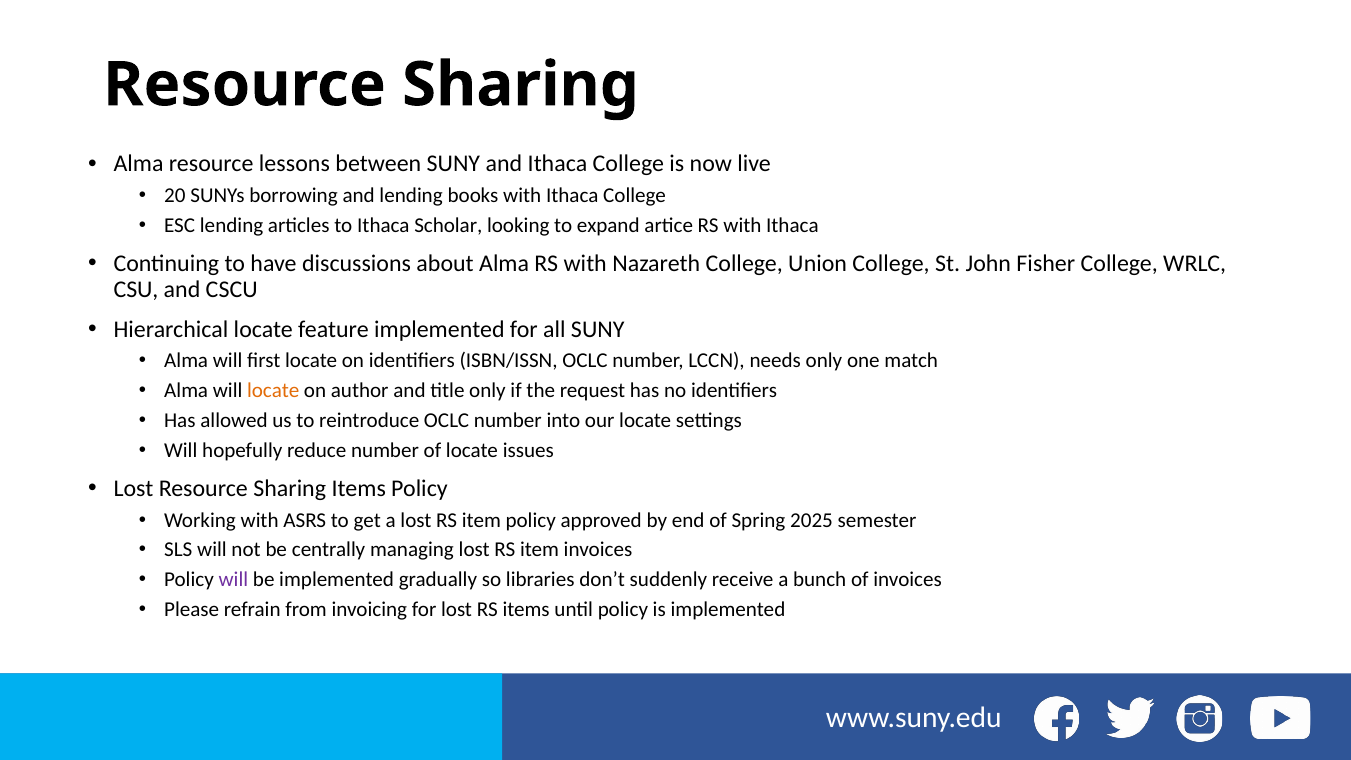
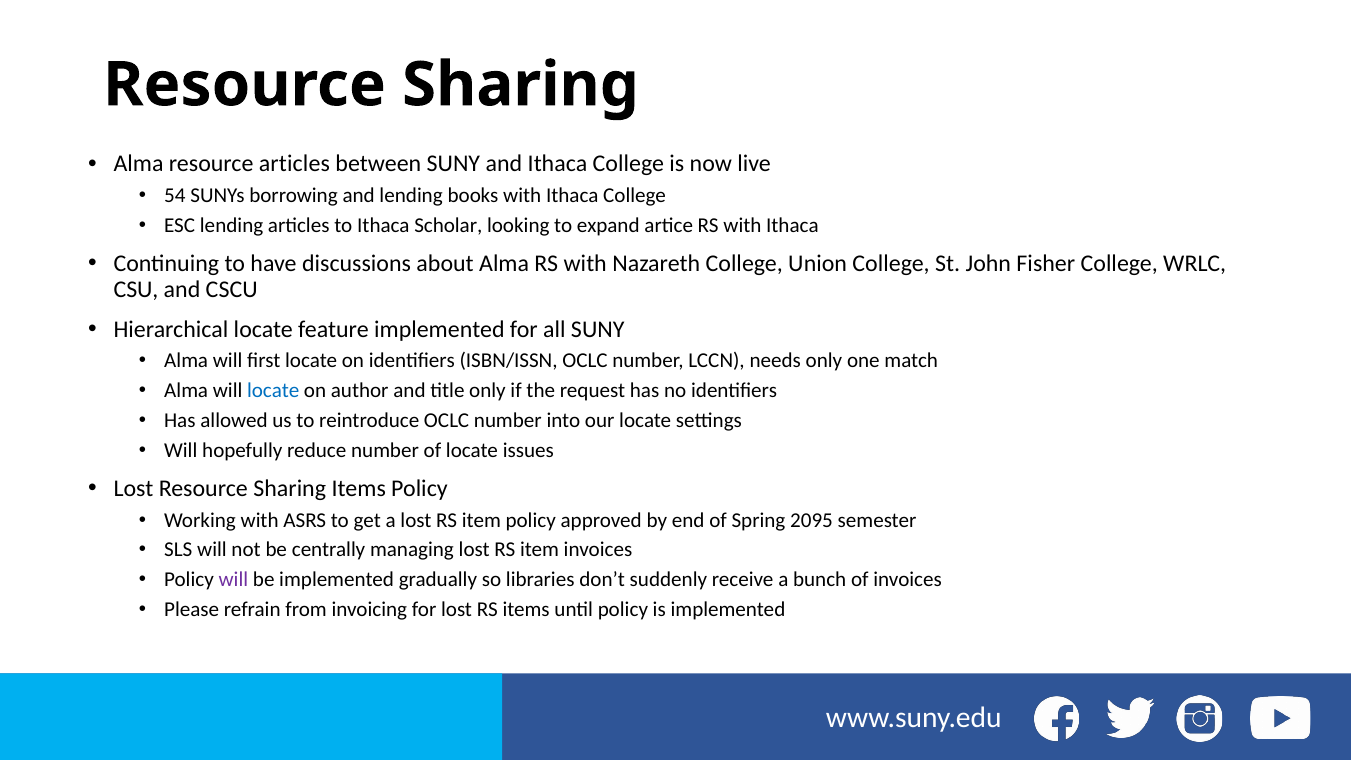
resource lessons: lessons -> articles (294, 164)
20: 20 -> 54 (175, 195)
locate colour: orange -> blue (273, 391)
2025: 2025 -> 2095 (812, 520)
